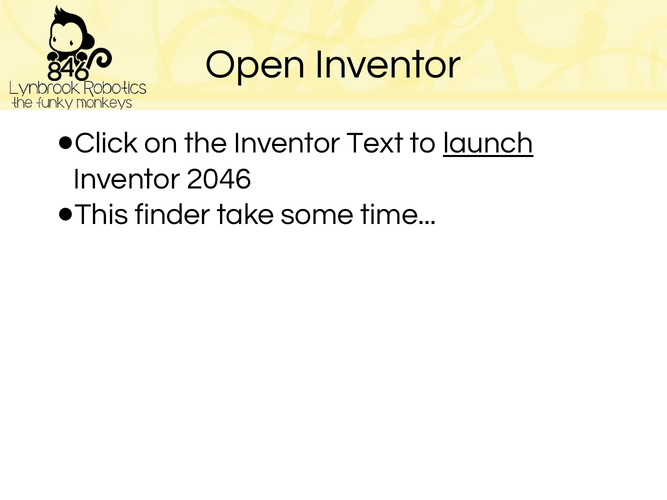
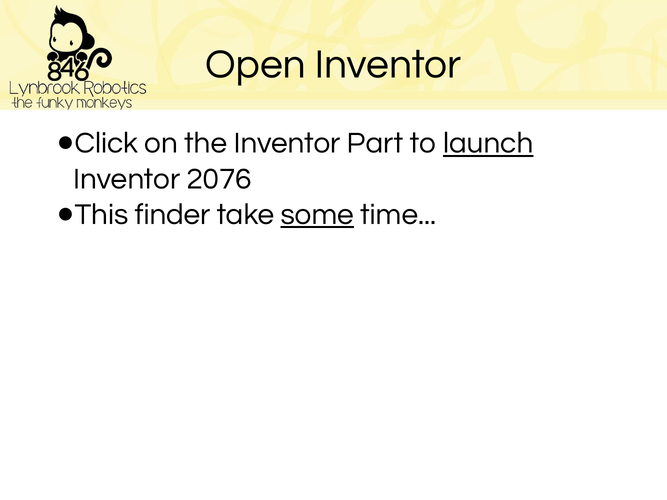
Text: Text -> Part (375, 143)
2046: 2046 -> 2076 (219, 179)
some underline: none -> present (317, 214)
